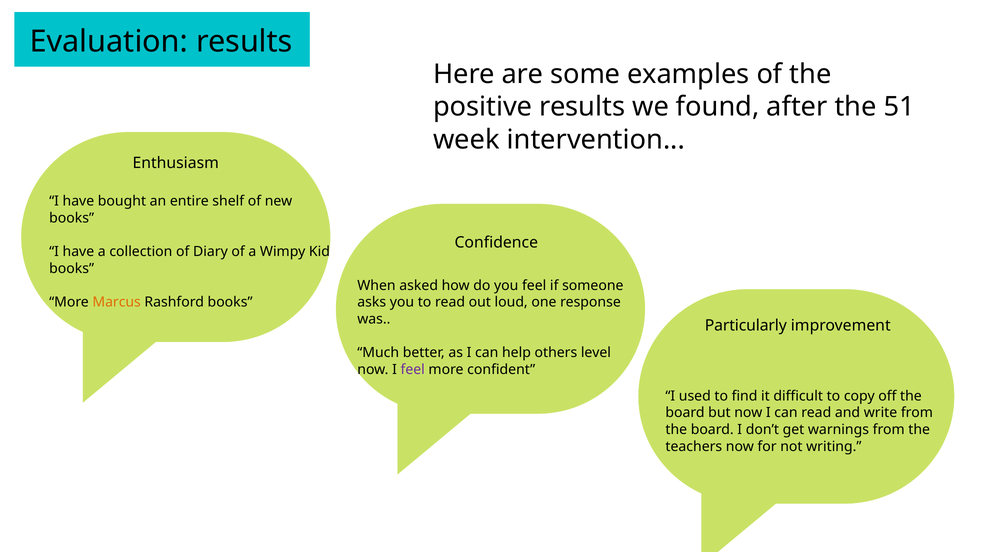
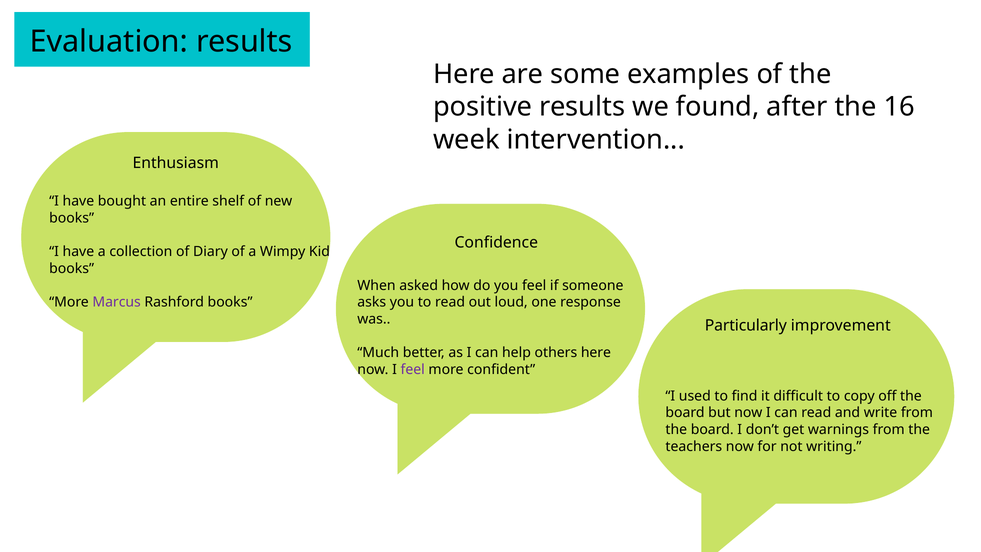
51: 51 -> 16 (899, 107)
Marcus colour: orange -> purple (117, 302)
others level: level -> here (596, 353)
